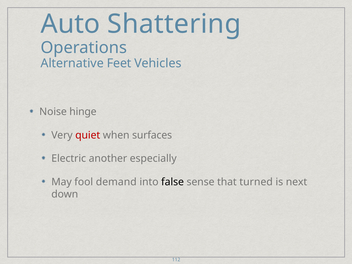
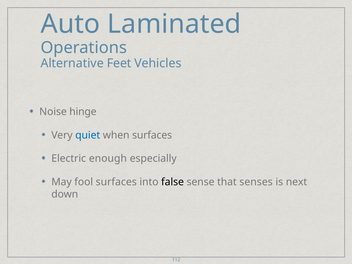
Shattering: Shattering -> Laminated (174, 24)
quiet colour: red -> blue (88, 135)
another: another -> enough (108, 158)
fool demand: demand -> surfaces (116, 182)
turned: turned -> senses (256, 182)
